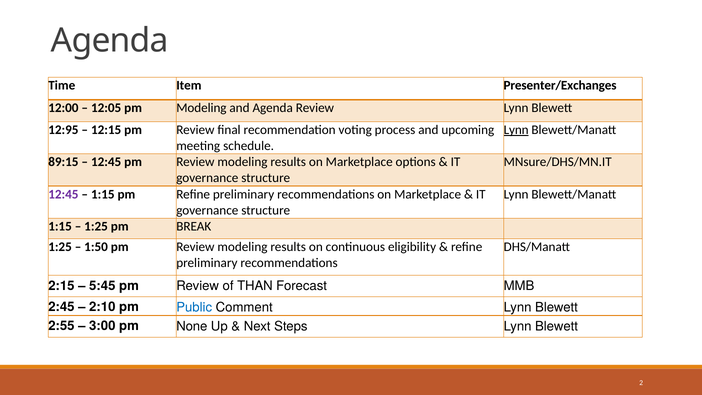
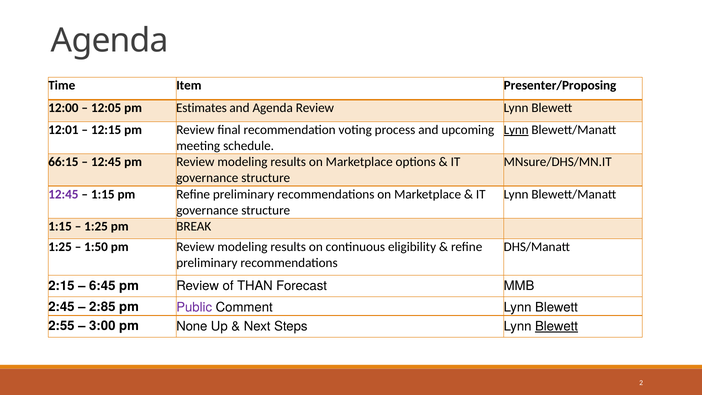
Presenter/Exchanges: Presenter/Exchanges -> Presenter/Proposing (560, 86)
pm Modeling: Modeling -> Estimates (201, 108)
12:95: 12:95 -> 12:01 (63, 130)
89:15: 89:15 -> 66:15 (63, 162)
5:45: 5:45 -> 6:45 (102, 286)
2:10: 2:10 -> 2:85 (102, 307)
Public colour: blue -> purple (194, 307)
Blewett underline: none -> present (557, 326)
